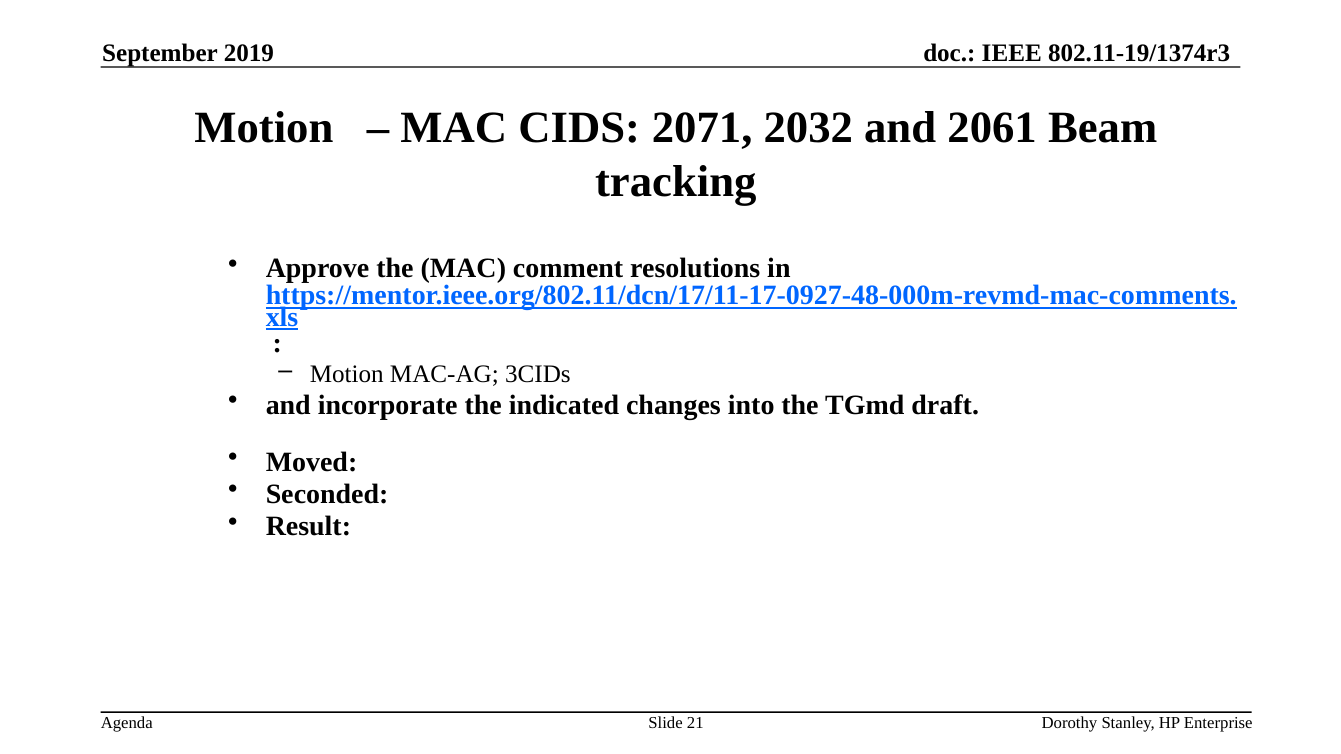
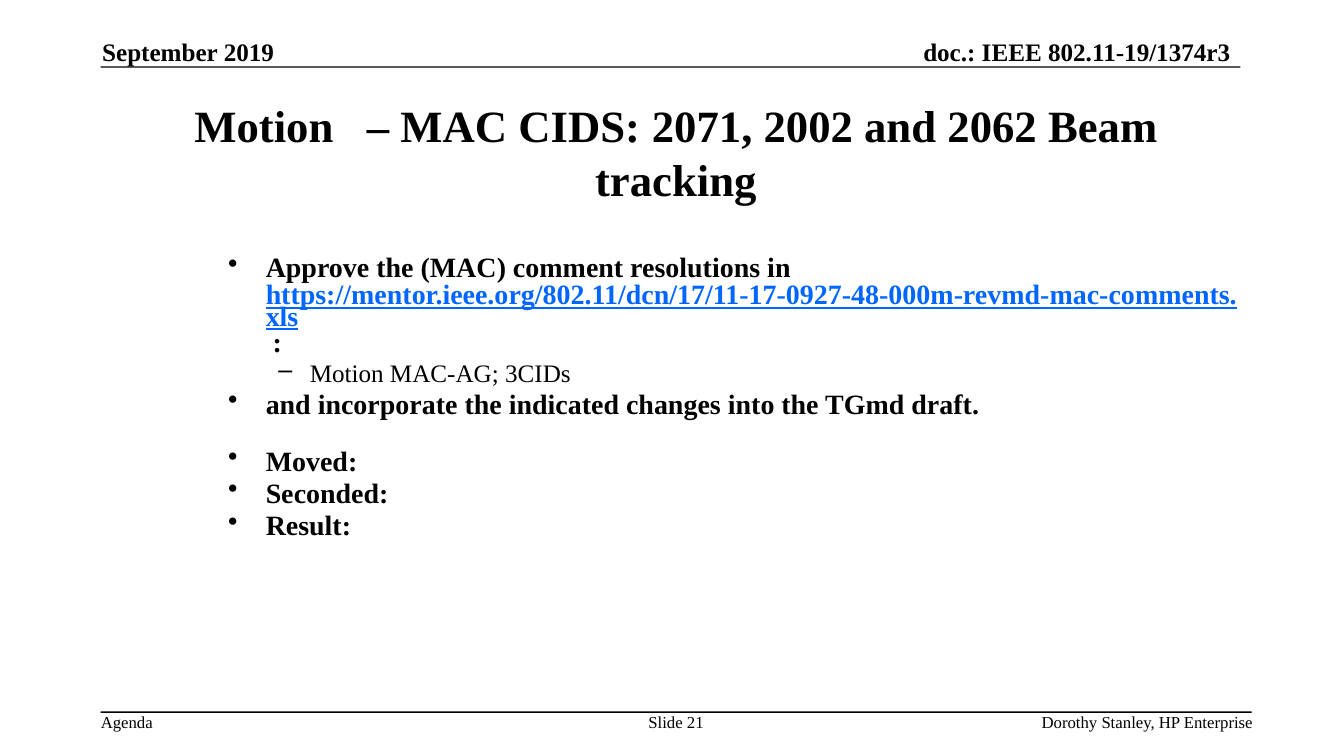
2032: 2032 -> 2002 (808, 128)
2061: 2061 -> 2062 (992, 128)
